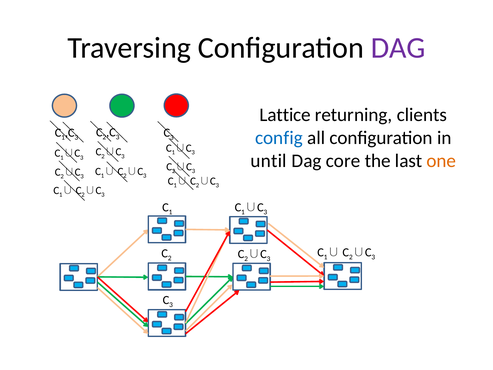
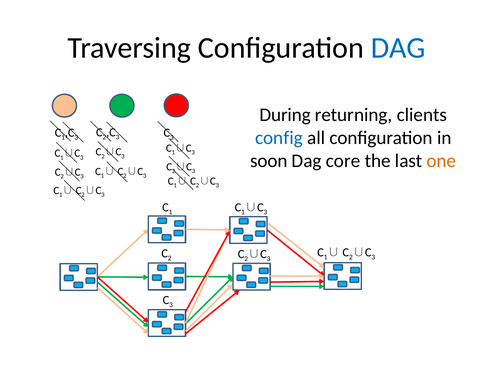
DAG colour: purple -> blue (398, 48)
Lattice: Lattice -> During (285, 115)
until: until -> soon (269, 161)
